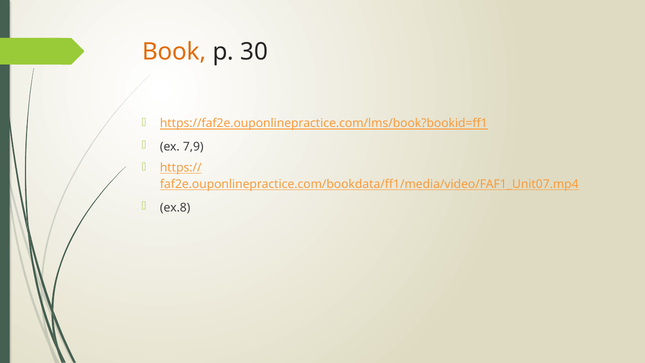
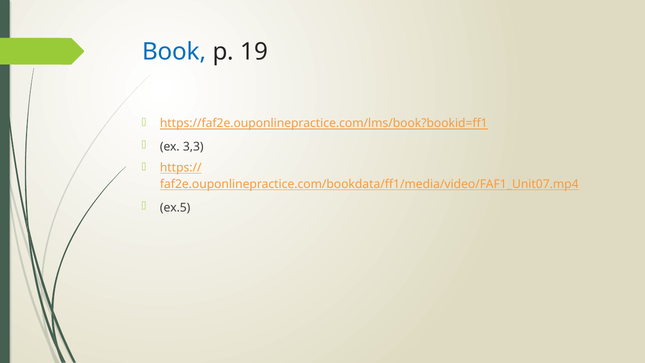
Book colour: orange -> blue (174, 52)
30: 30 -> 19 (254, 52)
7,9: 7,9 -> 3,3 (193, 147)
ex.8: ex.8 -> ex.5 (175, 207)
